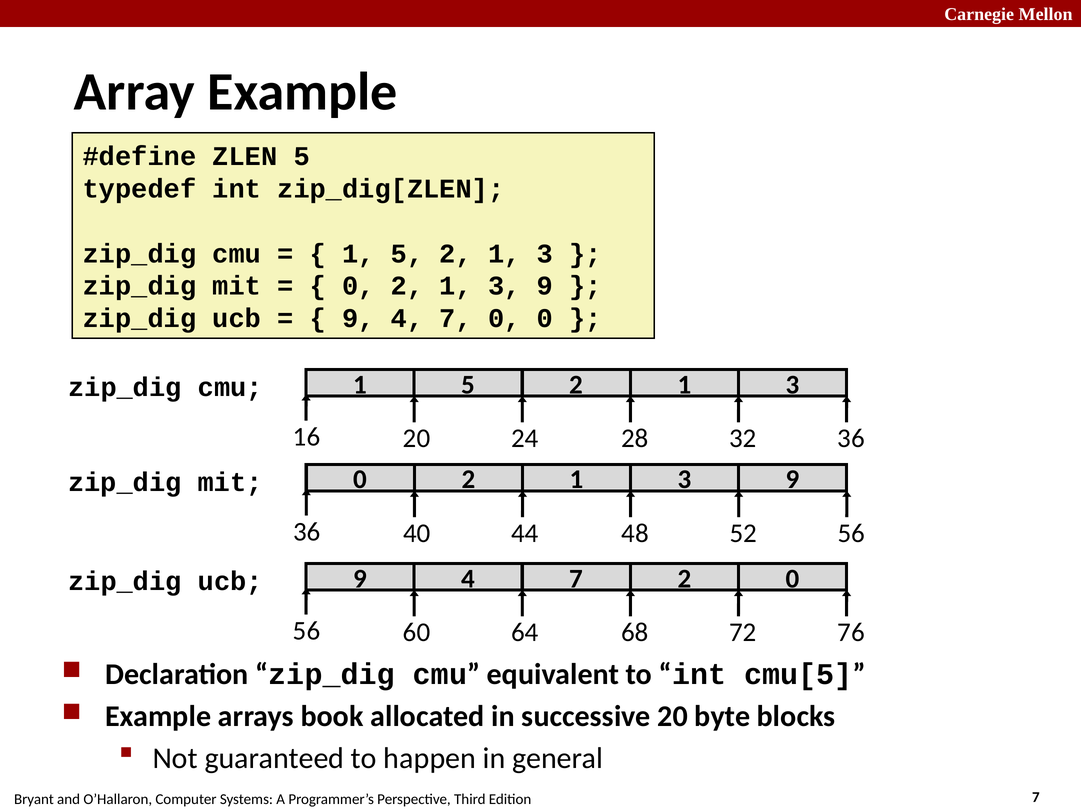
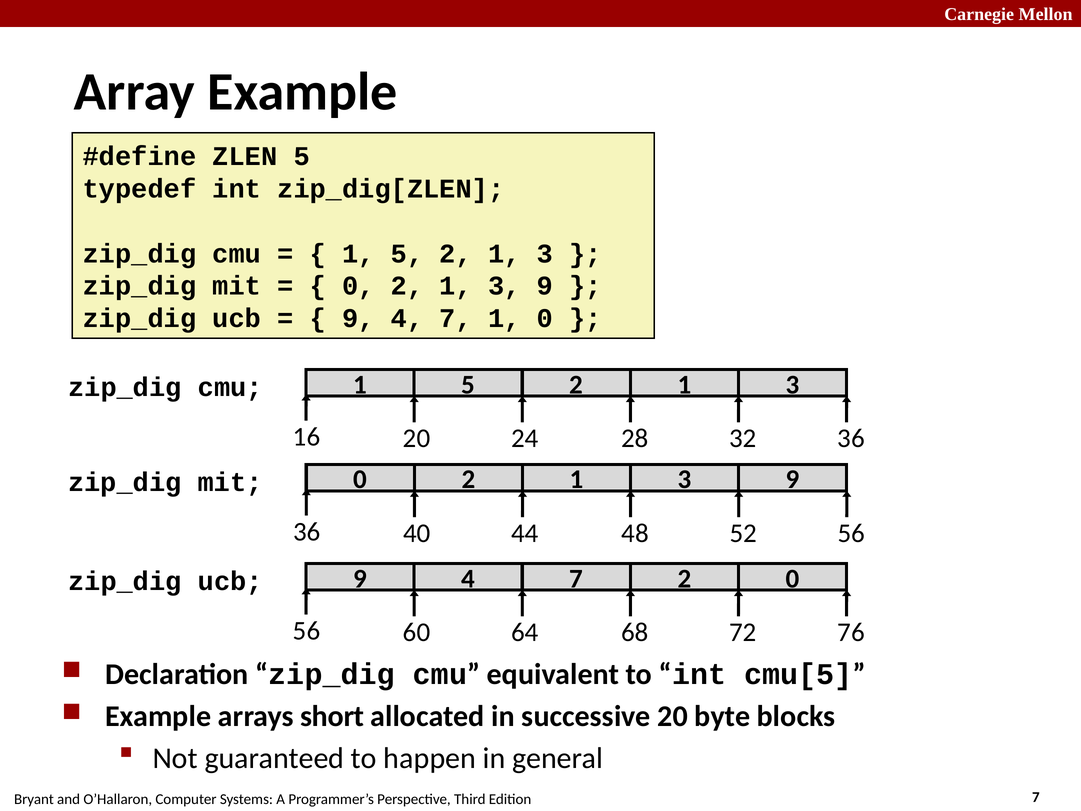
7 0: 0 -> 1 (504, 318)
book: book -> short (332, 716)
